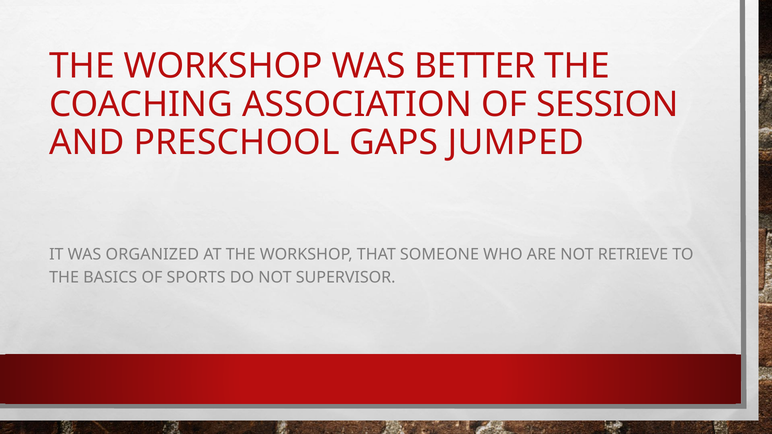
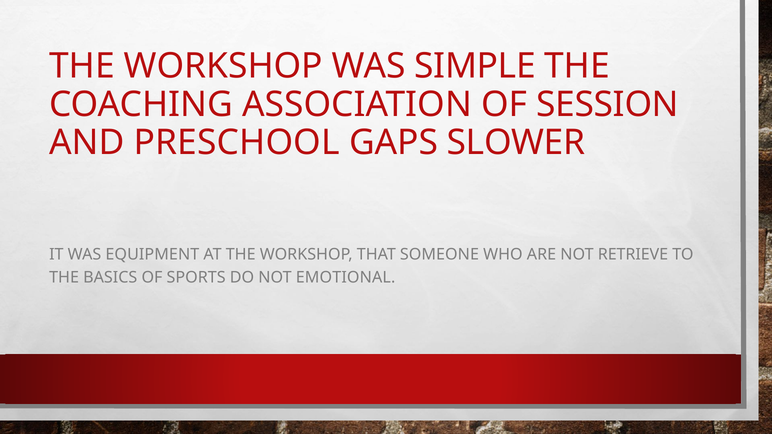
BETTER: BETTER -> SIMPLE (475, 66)
JUMPED: JUMPED -> SLOWER (516, 143)
ORGANIZED: ORGANIZED -> EQUIPMENT (152, 254)
SUPERVISOR: SUPERVISOR -> EMOTIONAL (346, 278)
